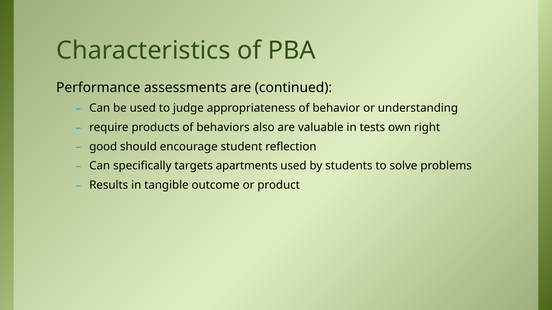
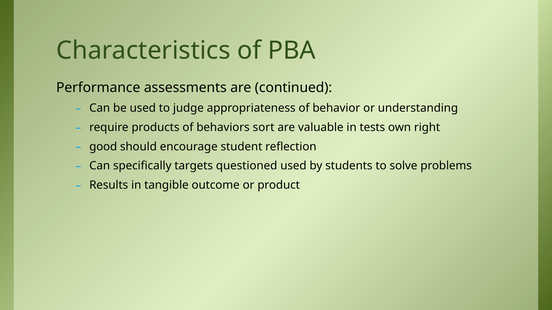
also: also -> sort (264, 128)
apartments: apartments -> questioned (247, 166)
